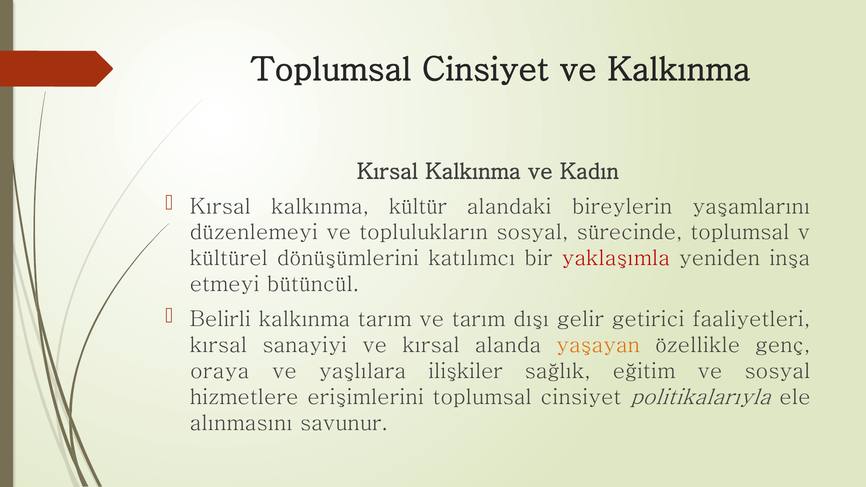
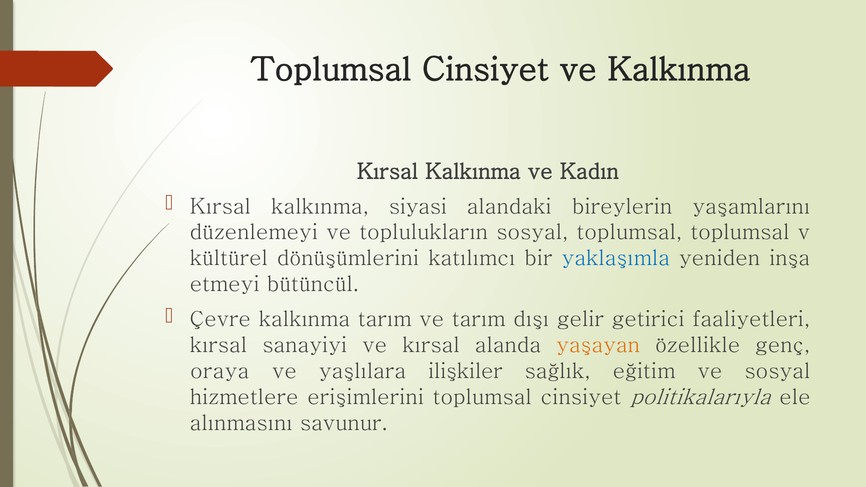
kültür: kültür -> siyasi (418, 206)
sosyal sürecinde: sürecinde -> toplumsal (629, 232)
yaklaşımla colour: red -> blue (616, 258)
Belirli: Belirli -> Çevre (220, 319)
